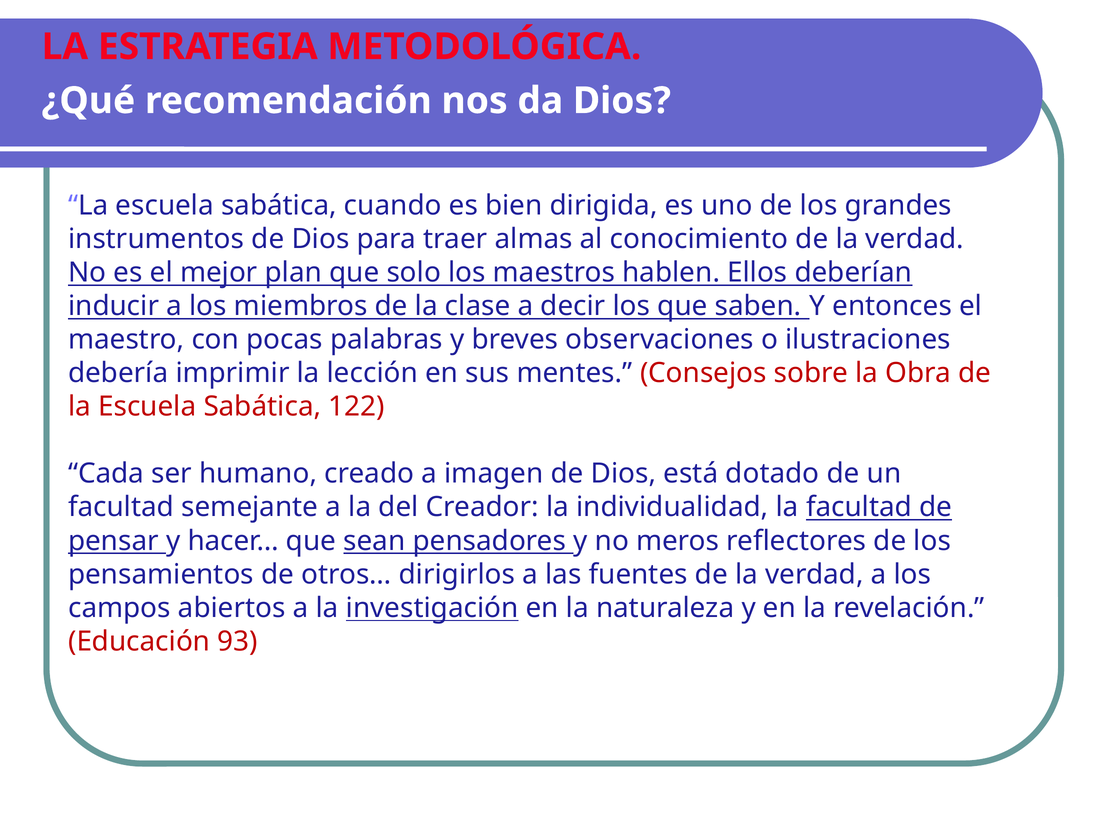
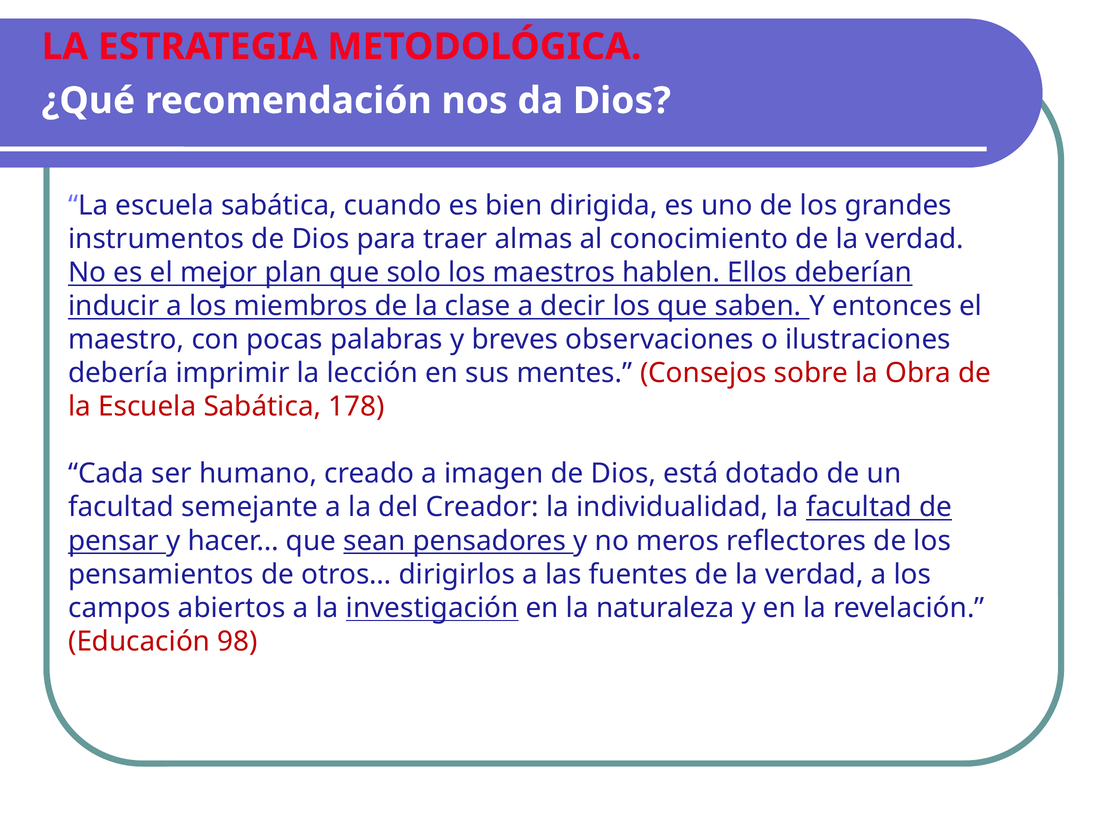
122: 122 -> 178 (357, 407)
93: 93 -> 98 (238, 641)
